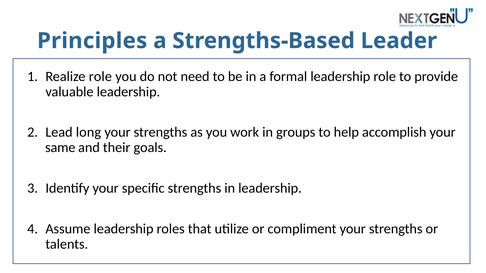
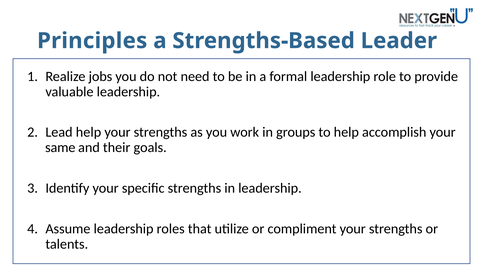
Realize role: role -> jobs (100, 77)
Lead long: long -> help (88, 132)
